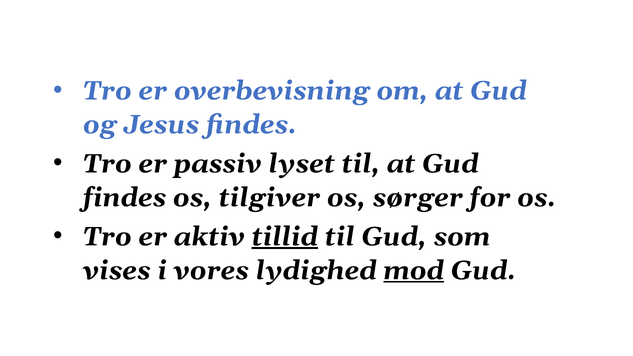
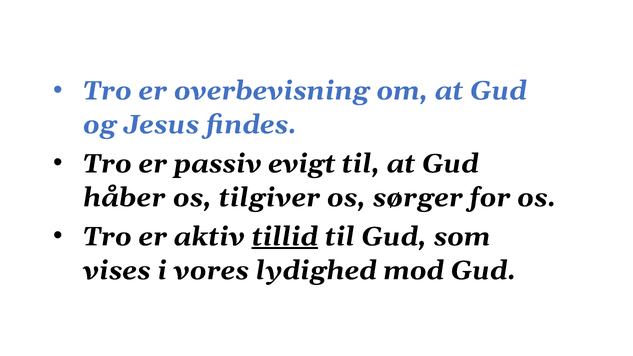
lyset: lyset -> evigt (302, 164)
findes: findes -> håber (124, 198)
mod underline: present -> none (414, 271)
